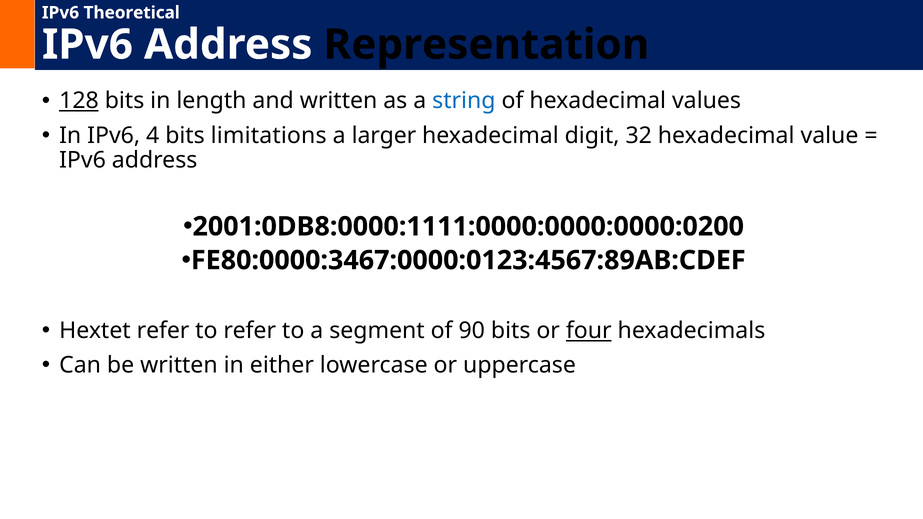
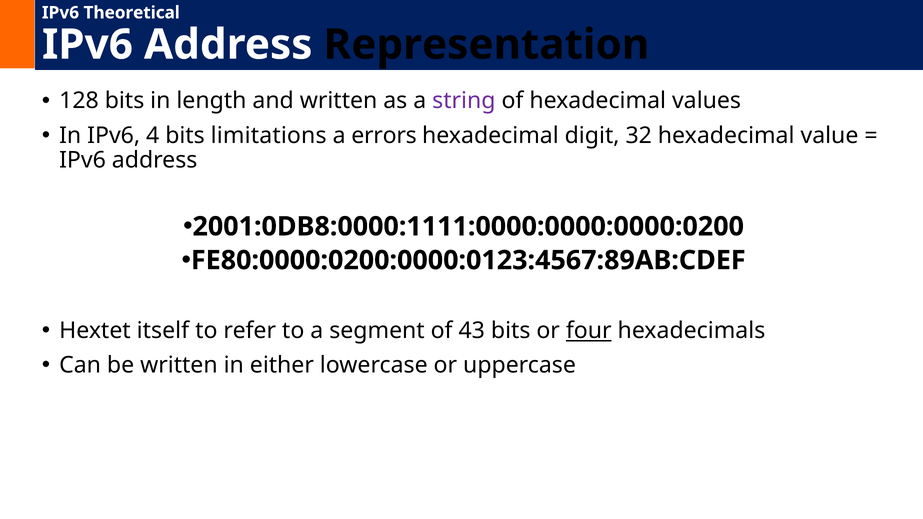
128 underline: present -> none (79, 101)
string colour: blue -> purple (464, 101)
larger: larger -> errors (384, 135)
FE80:0000:3467:0000:0123:4567:89AB:CDEF: FE80:0000:3467:0000:0123:4567:89AB:CDEF -> FE80:0000:0200:0000:0123:4567:89AB:CDEF (468, 260)
Hextet refer: refer -> itself (163, 331)
90: 90 -> 43 (472, 331)
